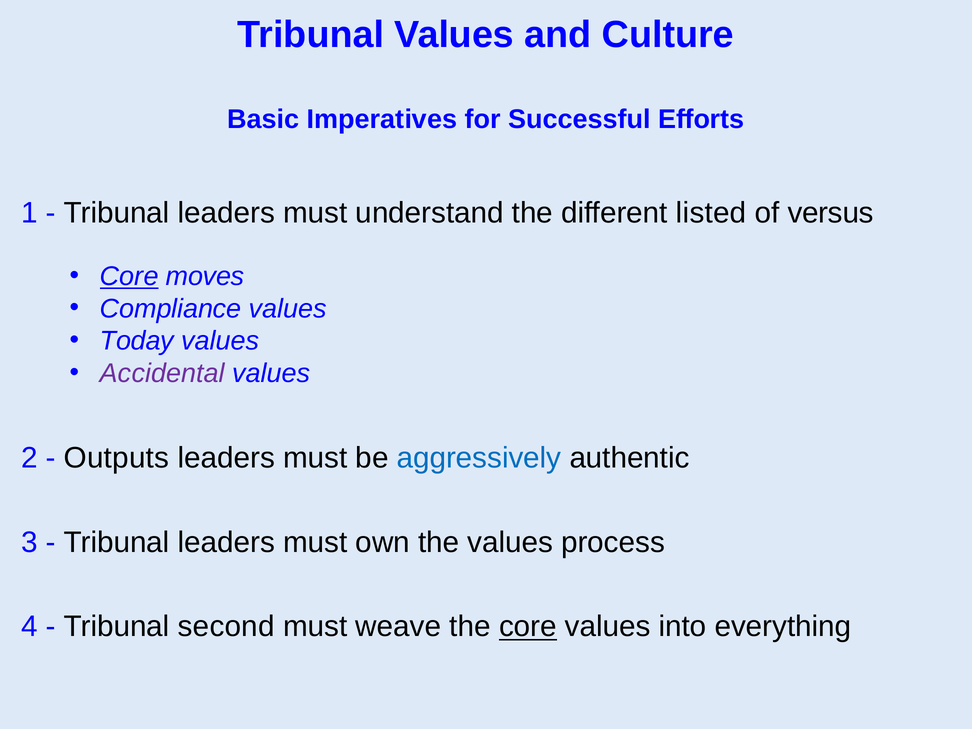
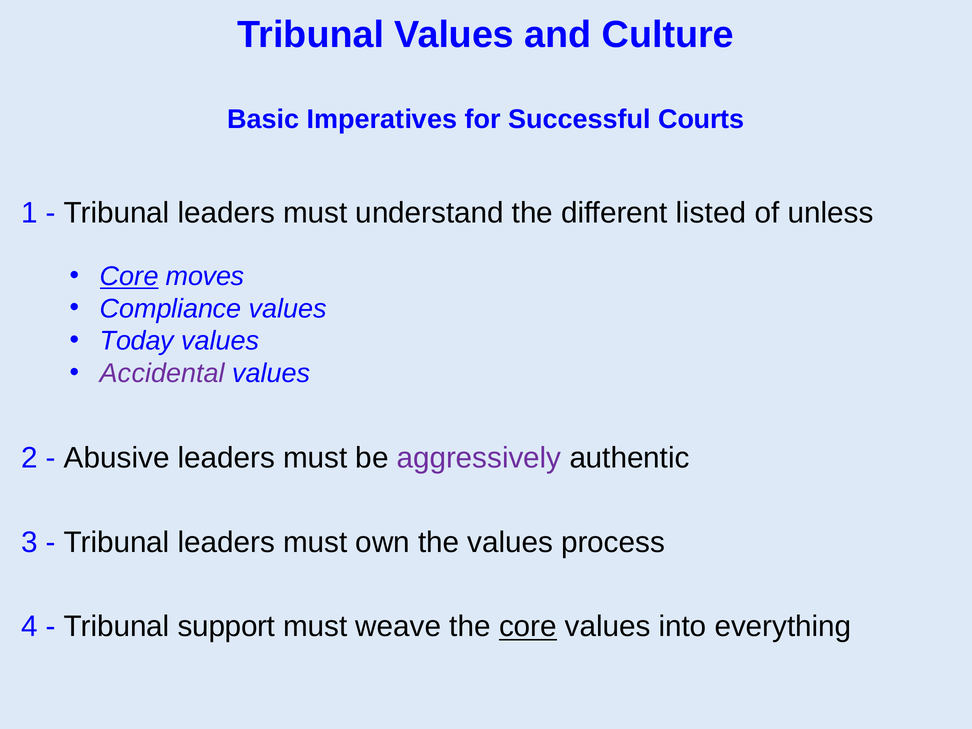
Efforts: Efforts -> Courts (701, 119)
versus: versus -> unless (830, 213)
Outputs: Outputs -> Abusive (117, 458)
aggressively colour: blue -> purple (479, 458)
second: second -> support (226, 627)
